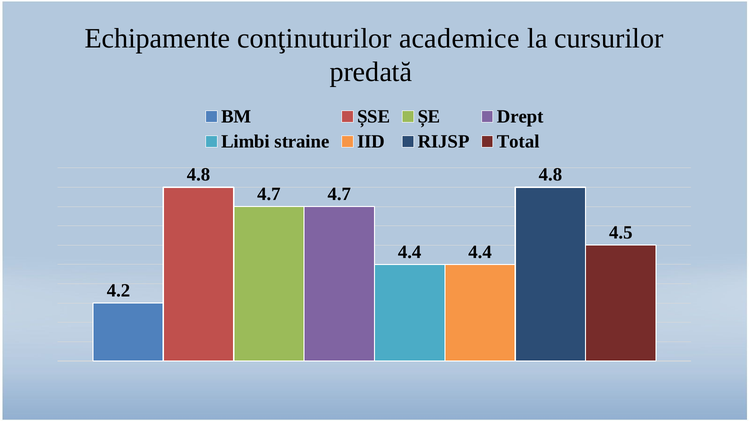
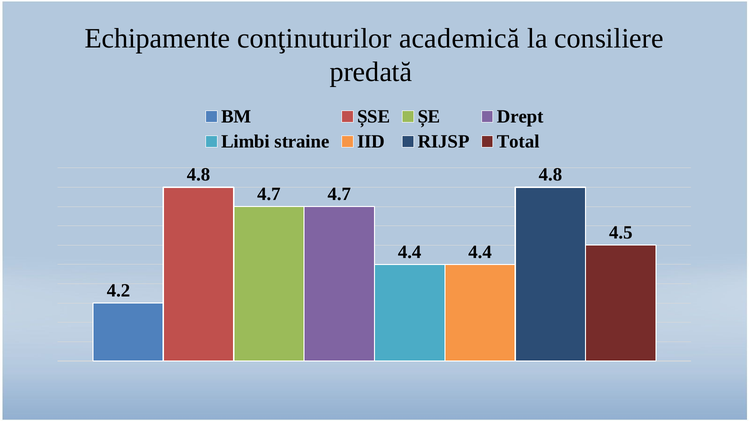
academice: academice -> academică (459, 38)
cursurilor: cursurilor -> consiliere (609, 38)
